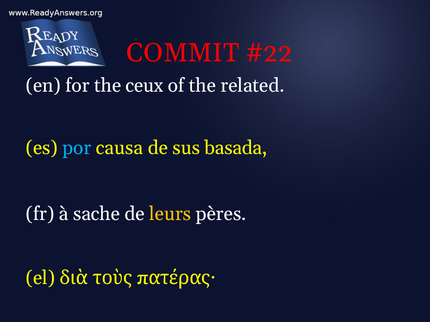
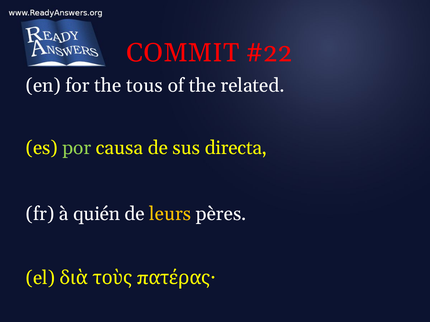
ceux: ceux -> tous (144, 86)
por colour: light blue -> light green (77, 148)
basada: basada -> directa (236, 148)
sache: sache -> quién (97, 214)
